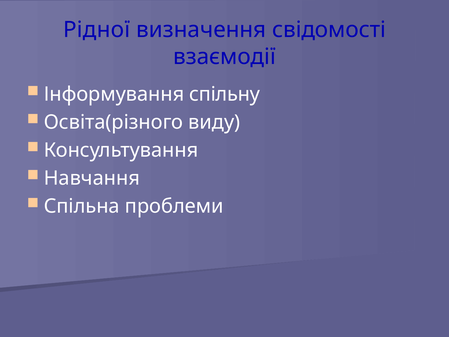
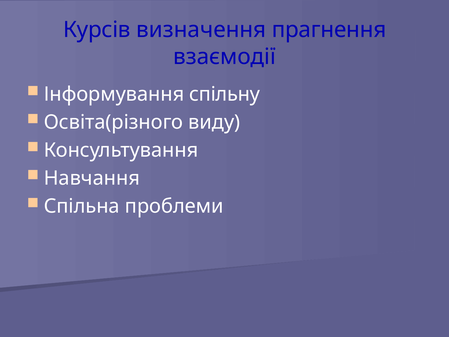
Рідної: Рідної -> Курсів (97, 30)
свідомості: свідомості -> прагнення (329, 30)
